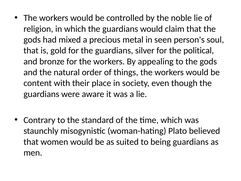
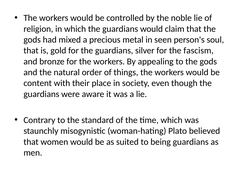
political: political -> fascism (199, 50)
